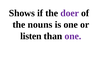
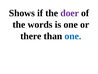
nouns: nouns -> words (40, 24)
listen: listen -> there (31, 36)
one colour: purple -> blue (73, 36)
